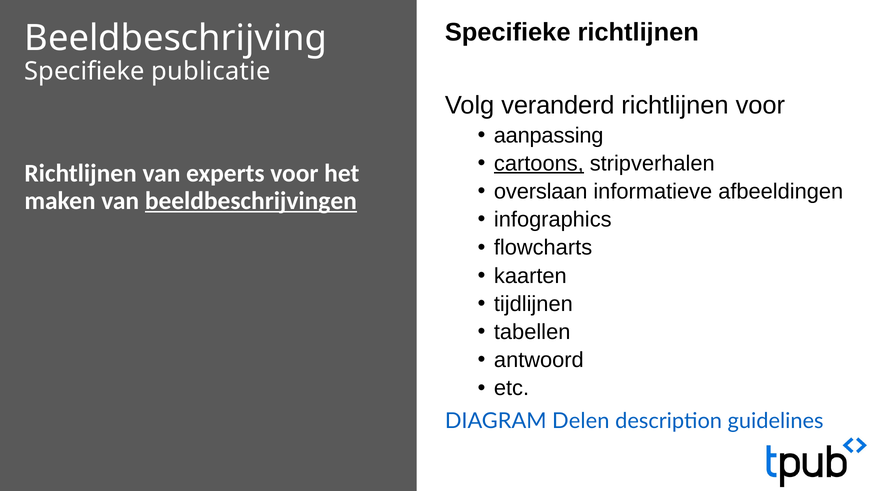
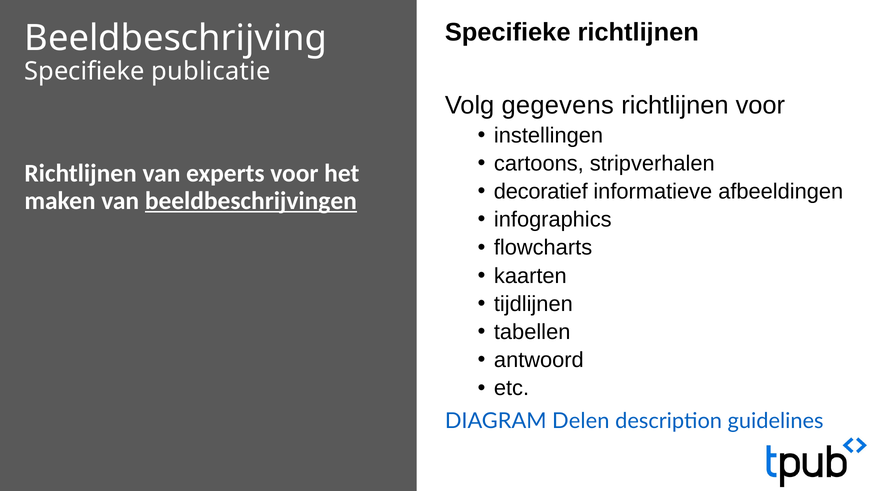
veranderd: veranderd -> gegevens (558, 105)
aanpassing: aanpassing -> instellingen (549, 135)
cartoons underline: present -> none (539, 163)
overslaan: overslaan -> decoratief (541, 192)
